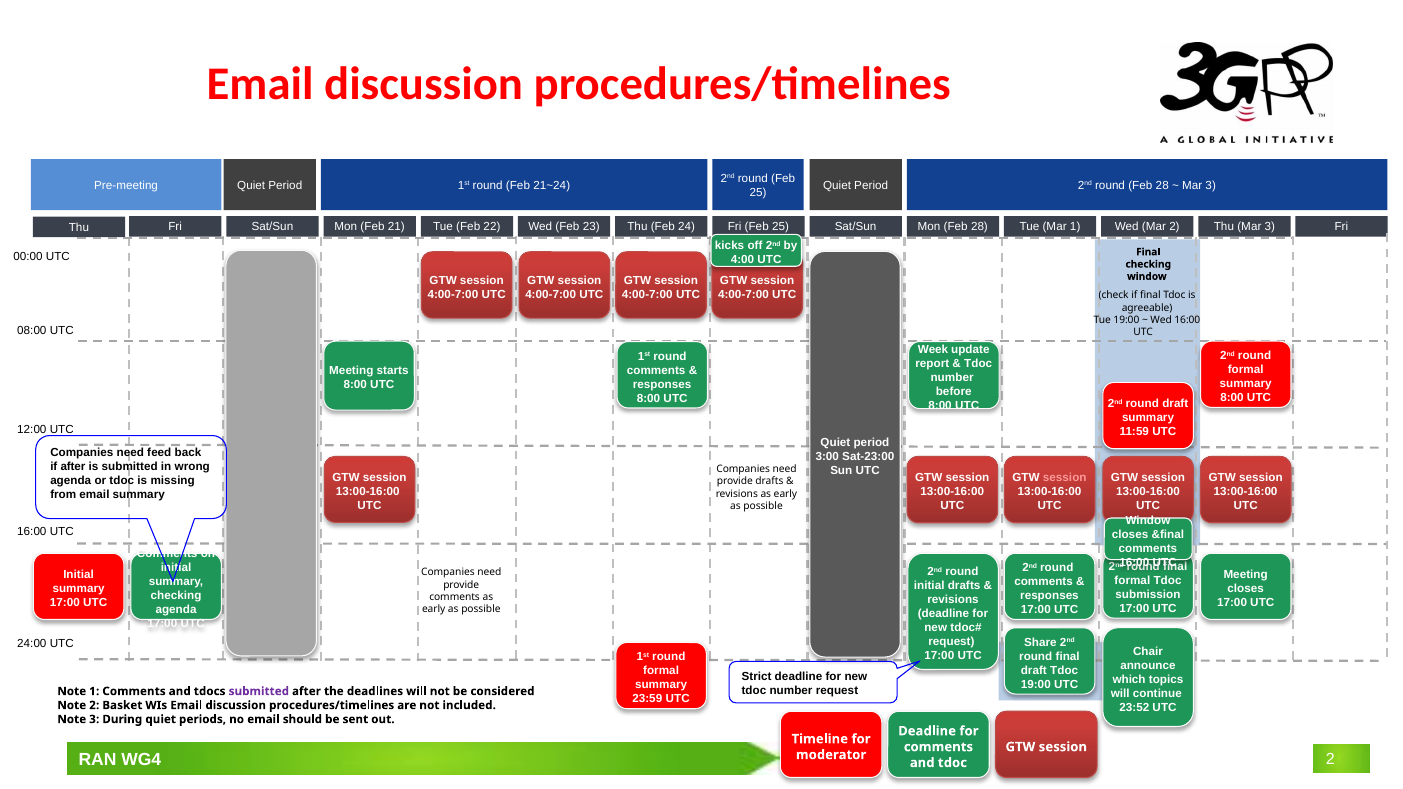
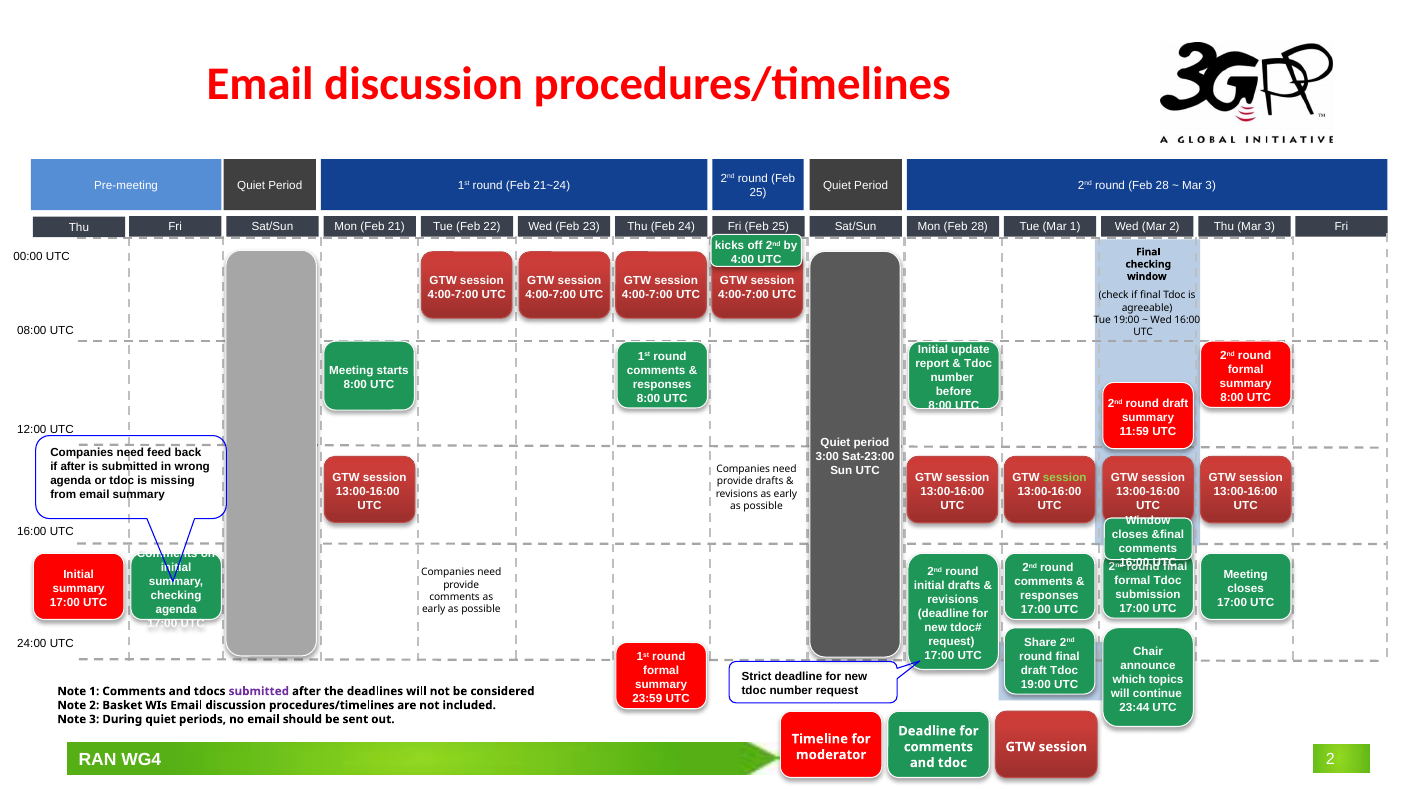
Week: Week -> Initial (933, 350)
session colour: pink -> light green (1065, 478)
23:52: 23:52 -> 23:44 (1134, 708)
